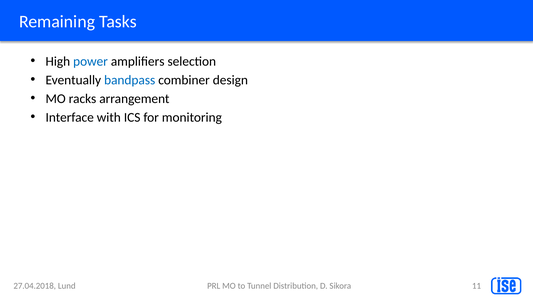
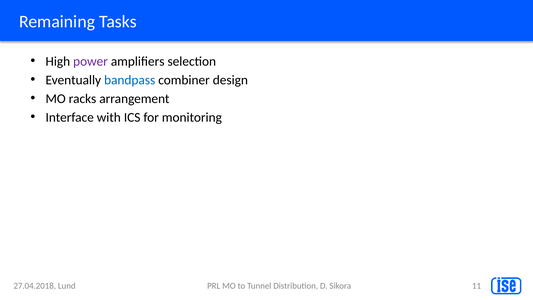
power colour: blue -> purple (91, 61)
